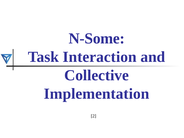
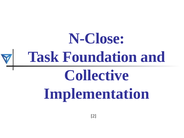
N-Some: N-Some -> N-Close (97, 38)
Interaction: Interaction -> Foundation (100, 57)
